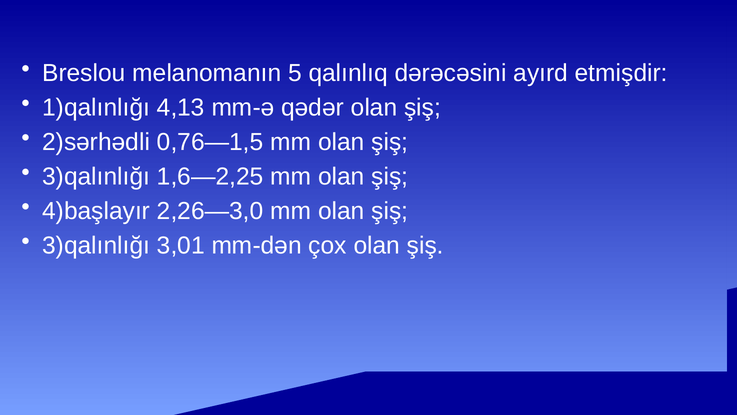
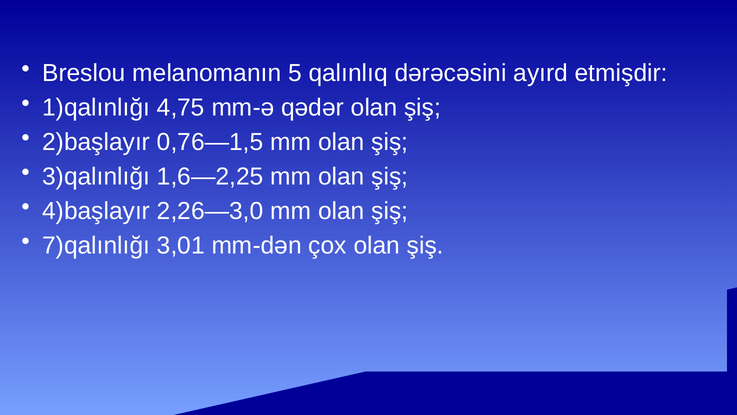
4,13: 4,13 -> 4,75 (181, 108)
2)sərhədli: 2)sərhədli -> 2)başlayır (96, 142)
3)qalınlığı: 3)qalınlığı -> 7)qalınlığı (96, 245)
